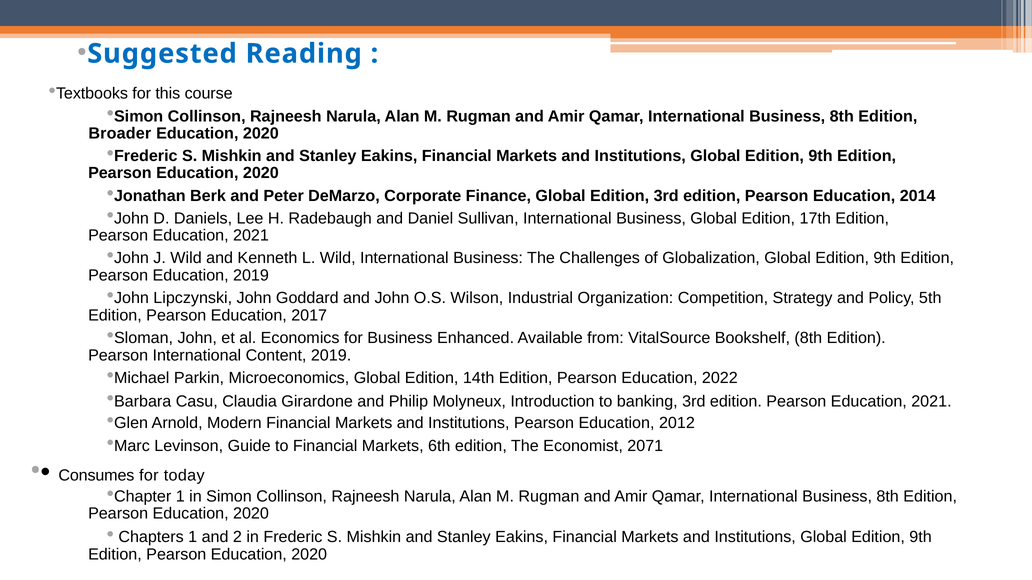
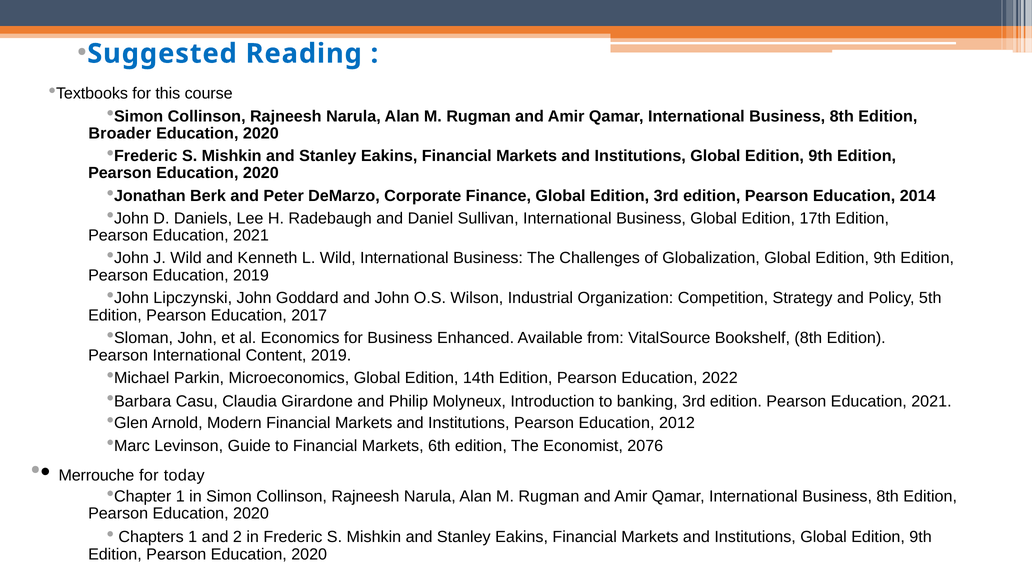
2071: 2071 -> 2076 (645, 446)
Consumes: Consumes -> Merrouche (96, 476)
